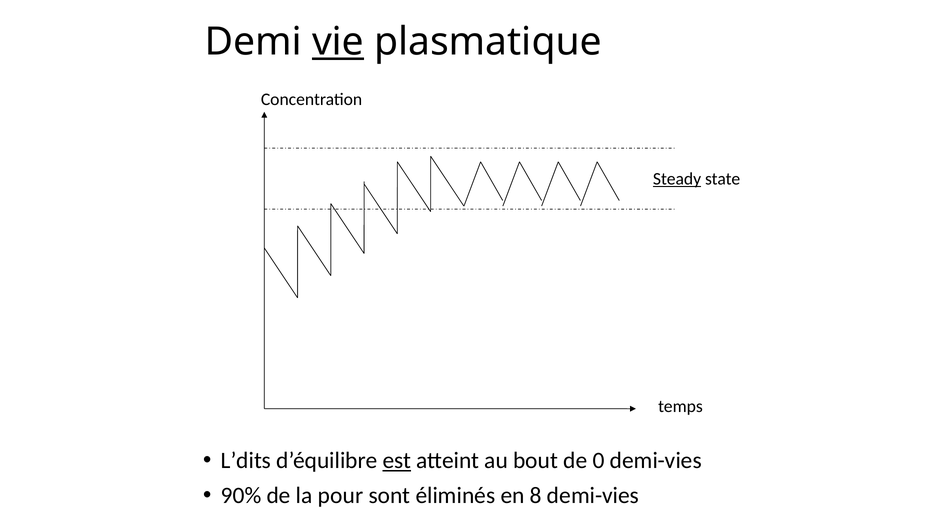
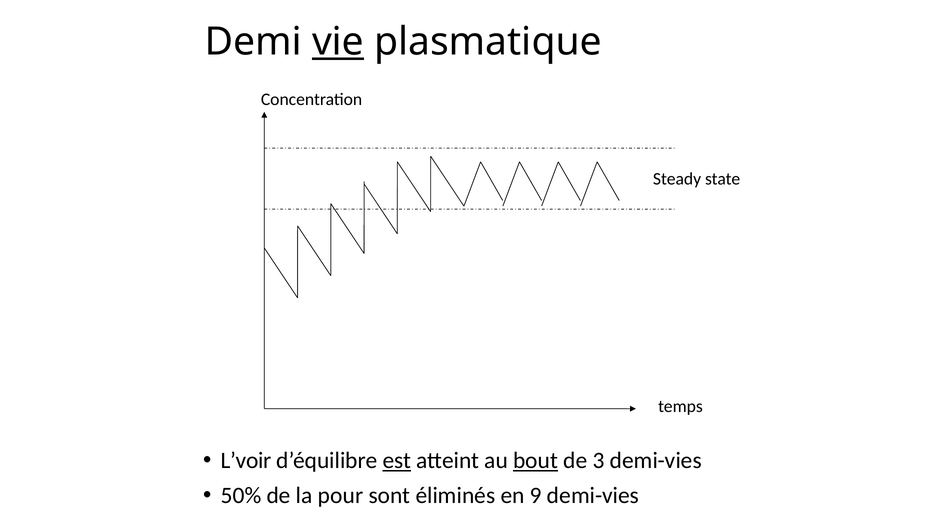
Steady underline: present -> none (677, 179)
L’dits: L’dits -> L’voir (246, 461)
bout underline: none -> present (536, 461)
0: 0 -> 3 (599, 461)
90%: 90% -> 50% (241, 496)
8: 8 -> 9 (536, 496)
